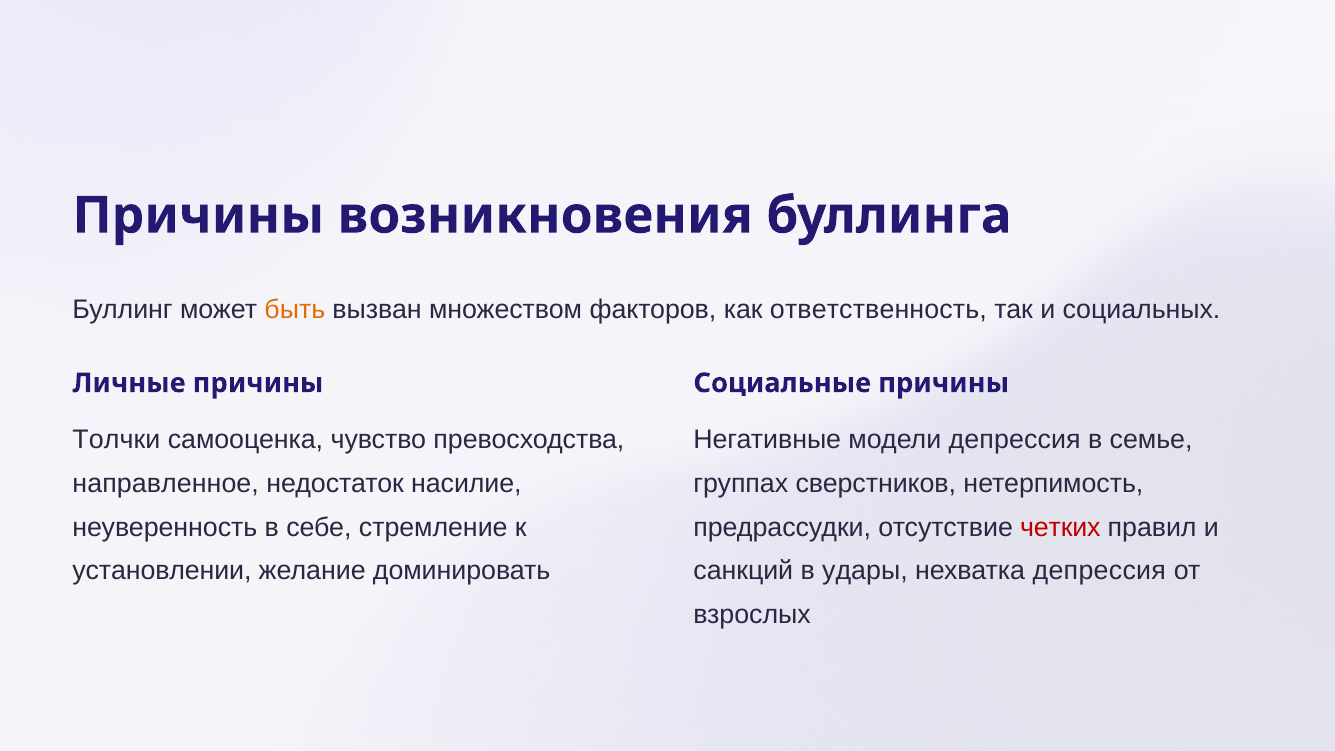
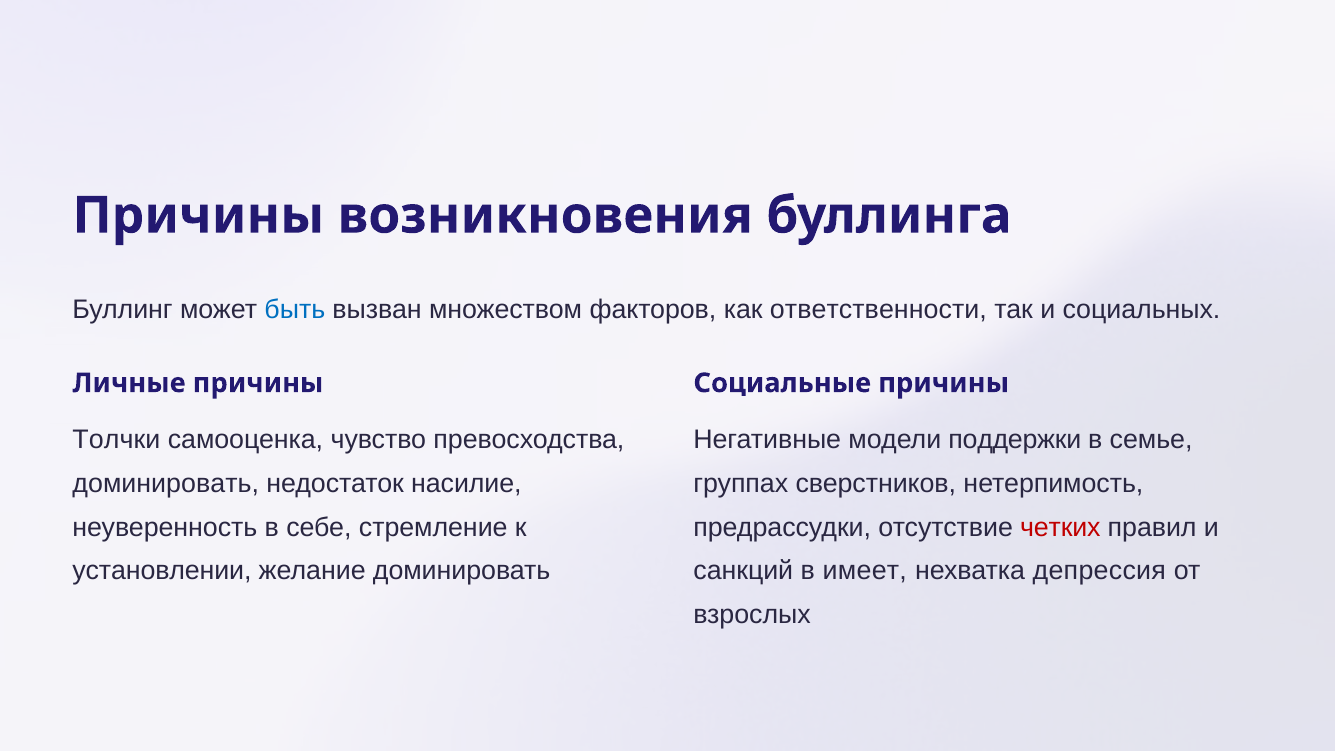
быть colour: orange -> blue (295, 310)
ответственность: ответственность -> ответственности (878, 310)
модели депрессия: депрессия -> поддержки (1015, 440)
направленное: направленное -> доминировать (166, 484)
удары: удары -> имеет (865, 571)
